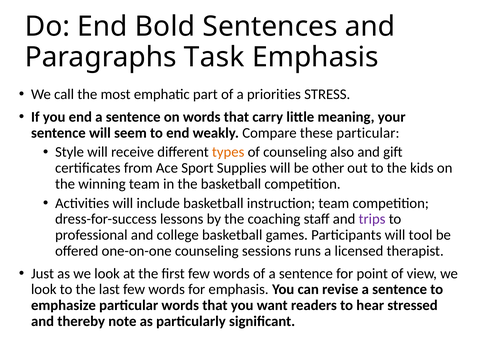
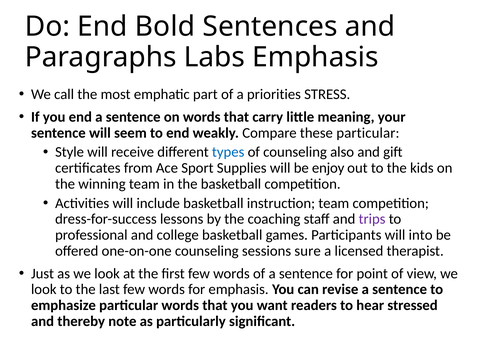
Task: Task -> Labs (214, 57)
types colour: orange -> blue (228, 152)
other: other -> enjoy (328, 168)
tool: tool -> into (421, 235)
runs: runs -> sure (308, 251)
